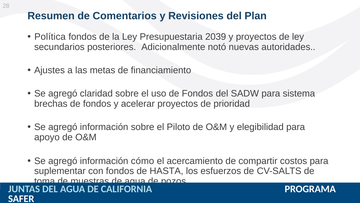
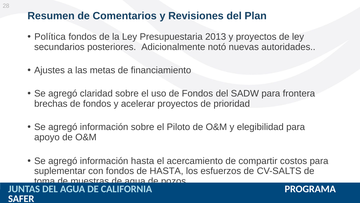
2039: 2039 -> 2013 (216, 37)
sistema: sistema -> frontera (299, 93)
información cómo: cómo -> hasta (143, 161)
